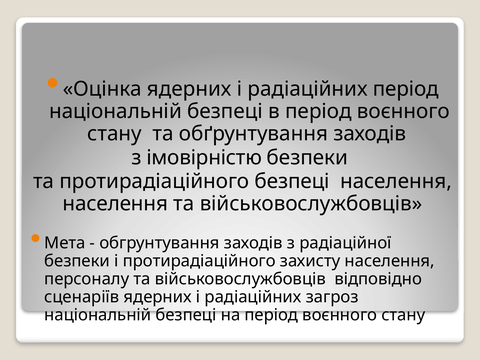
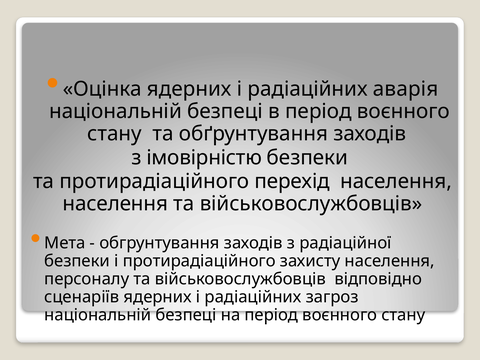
радіаційних період: період -> аварія (406, 89)
протирадіаційного безпеці: безпеці -> перехід (292, 181)
